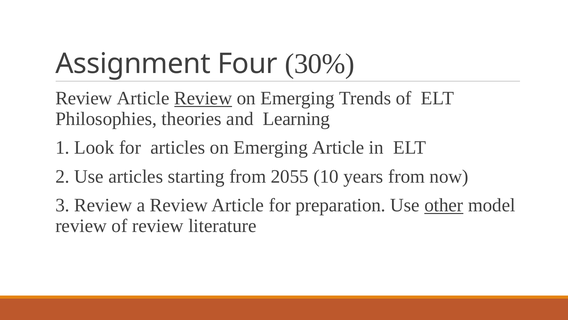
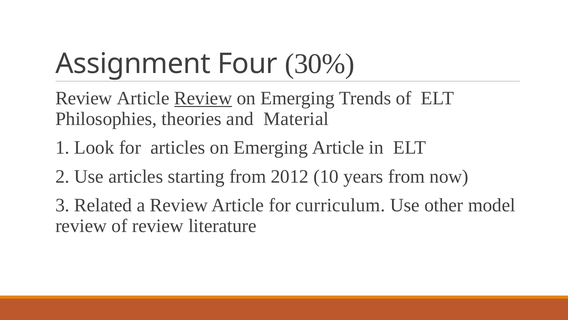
Learning: Learning -> Material (296, 119)
2055: 2055 -> 2012 (290, 176)
3 Review: Review -> Related (103, 205)
preparation: preparation -> curriculum (340, 205)
other underline: present -> none (444, 205)
